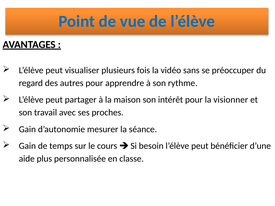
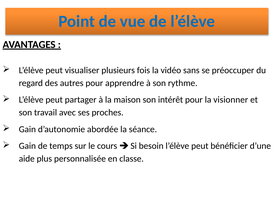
mesurer: mesurer -> abordée (103, 129)
